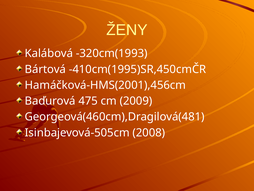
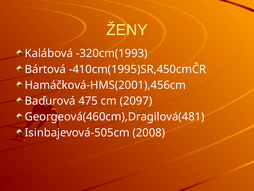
2009: 2009 -> 2097 (136, 101)
